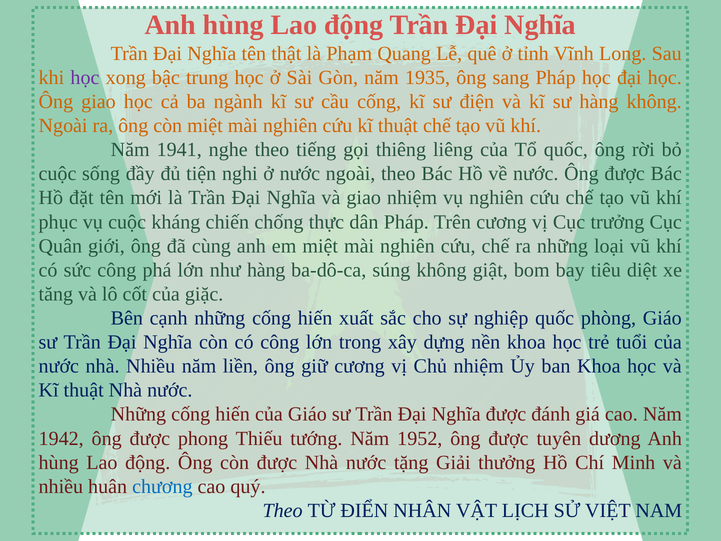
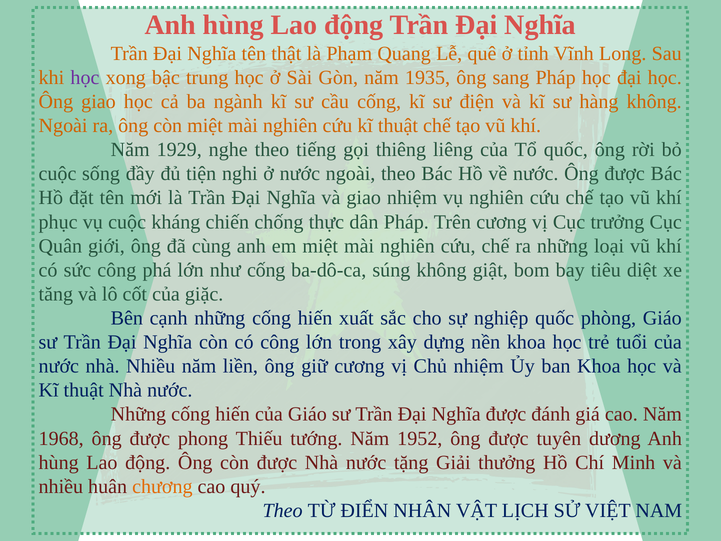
1941: 1941 -> 1929 (179, 150)
như hàng: hàng -> cống (266, 270)
1942: 1942 -> 1968 (61, 438)
chương colour: blue -> orange (162, 486)
